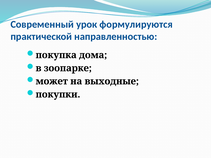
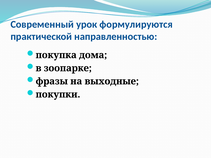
может: может -> фразы (52, 81)
